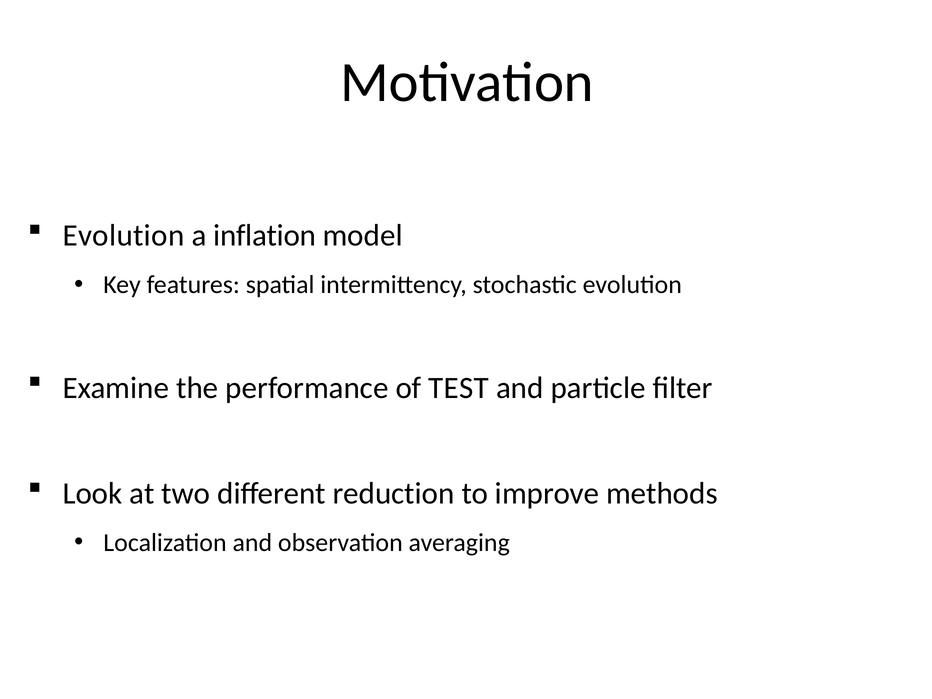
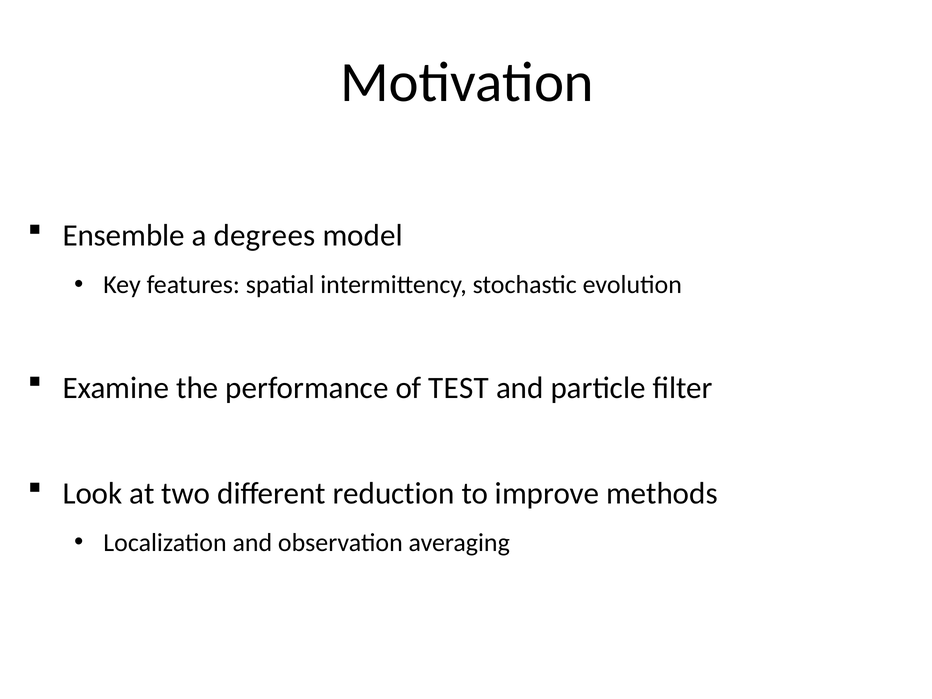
Evolution: Evolution -> Ensemble (124, 236)
inflation: inflation -> degrees (265, 236)
